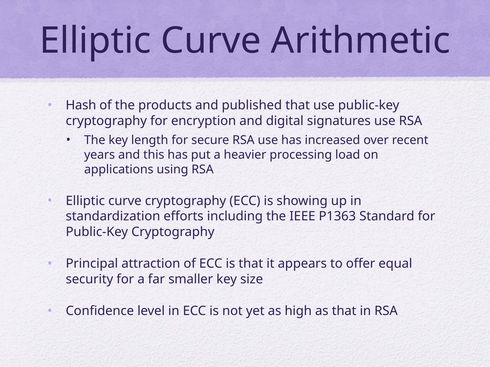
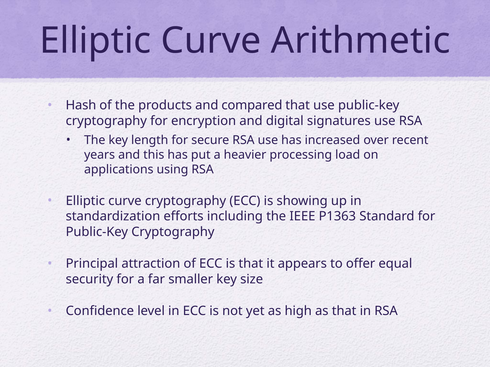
published: published -> compared (252, 106)
